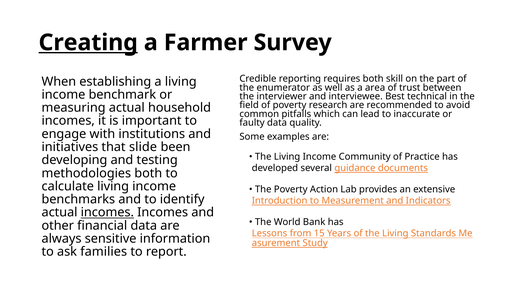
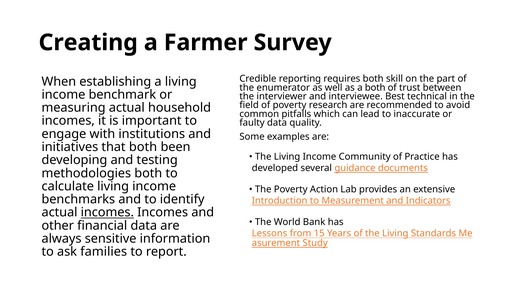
Creating underline: present -> none (88, 43)
a area: area -> both (375, 88)
that slide: slide -> both (143, 147)
